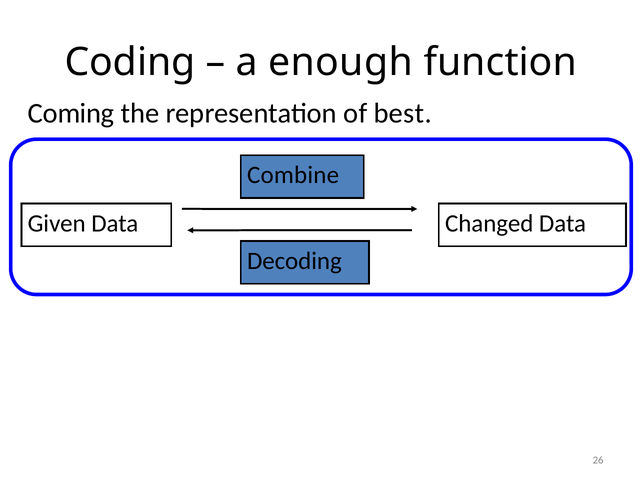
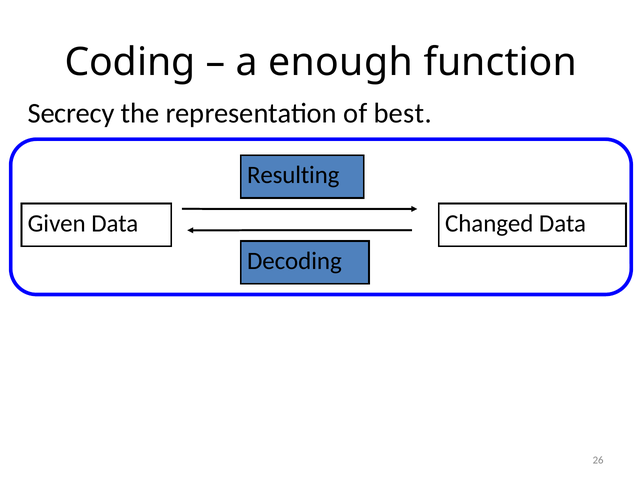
Coming: Coming -> Secrecy (71, 113)
Combine: Combine -> Resulting (293, 175)
